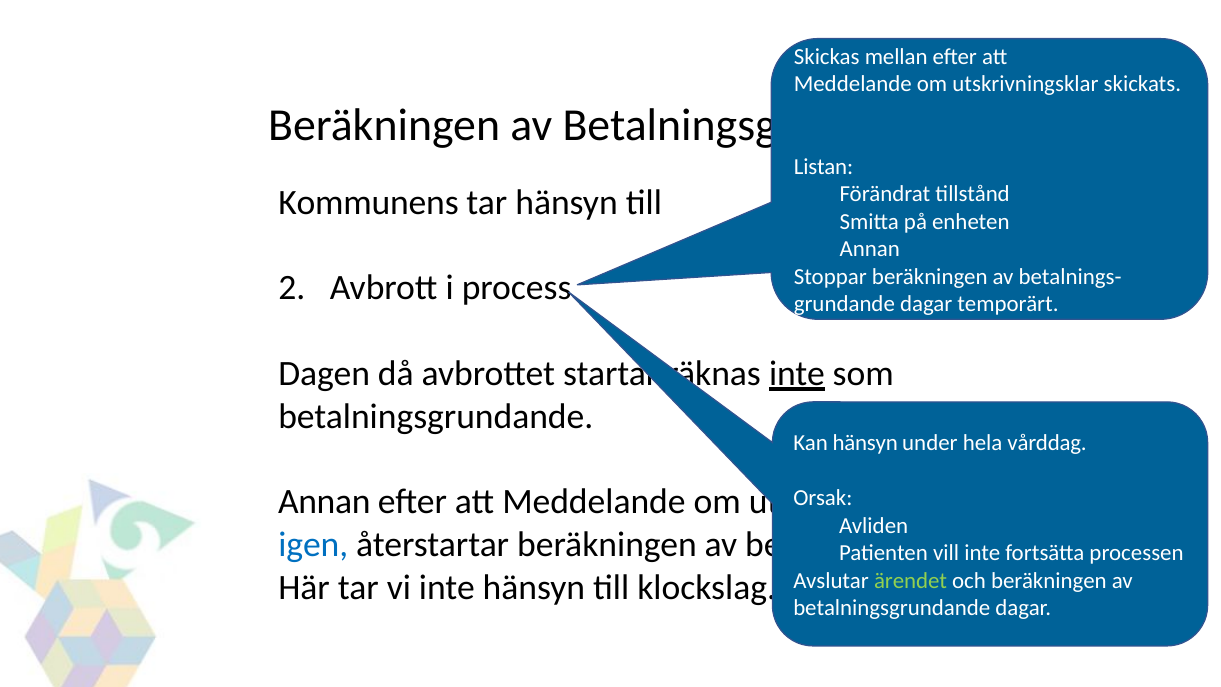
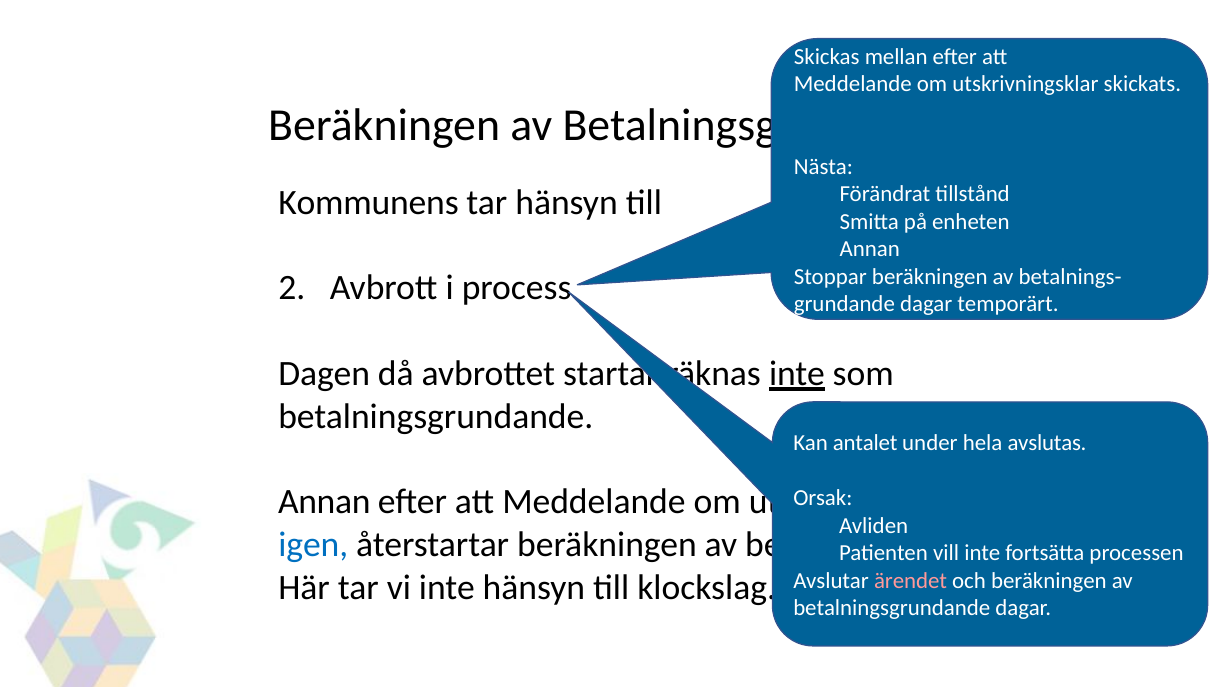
Listan: Listan -> Nästa (823, 167)
Kan hänsyn: hänsyn -> antalet (865, 443)
vårddag: vårddag -> avslutas (1047, 443)
ärendet colour: light green -> pink (911, 580)
